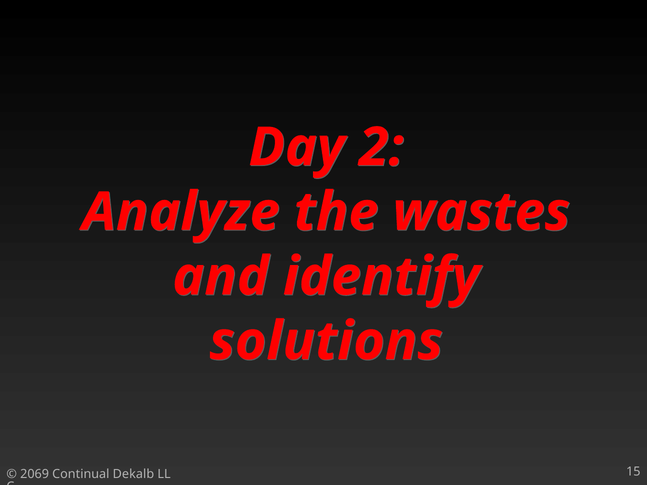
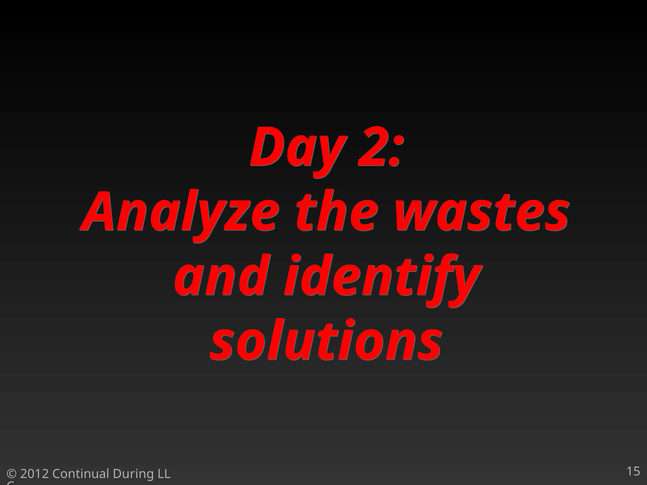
2069: 2069 -> 2012 (35, 474)
Dekalb: Dekalb -> During (133, 474)
